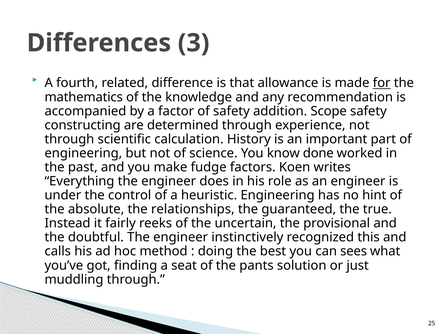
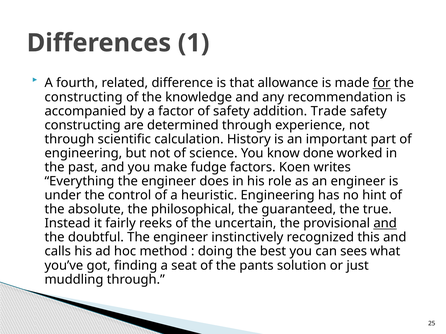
3: 3 -> 1 (194, 43)
mathematics: mathematics -> constructing (84, 97)
Scope: Scope -> Trade (329, 111)
relationships: relationships -> philosophical (193, 210)
and underline: none -> present (385, 224)
